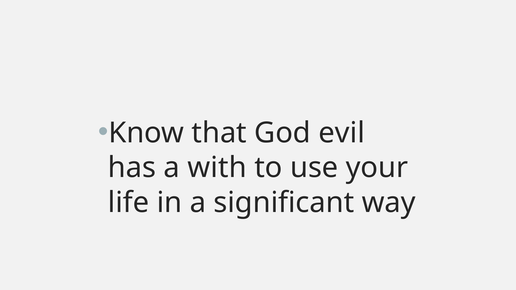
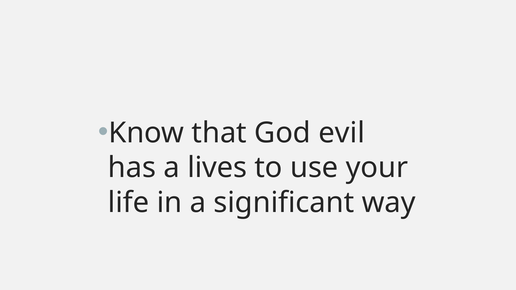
with: with -> lives (217, 168)
